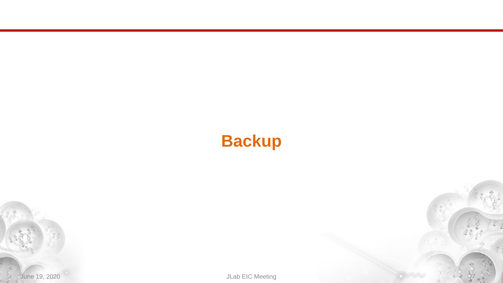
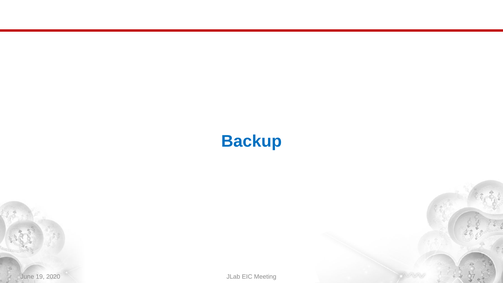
Backup colour: orange -> blue (251, 141)
